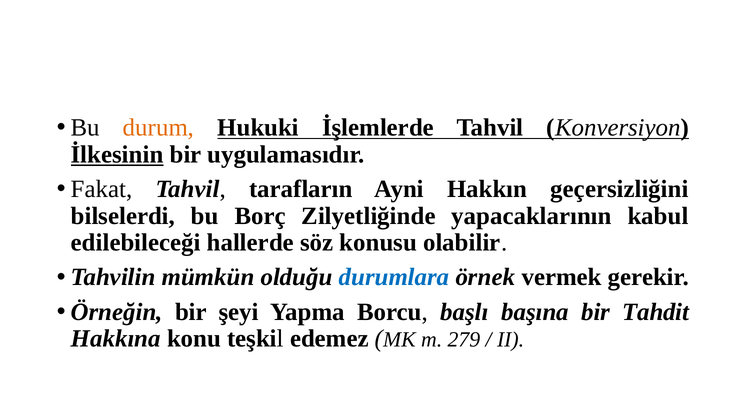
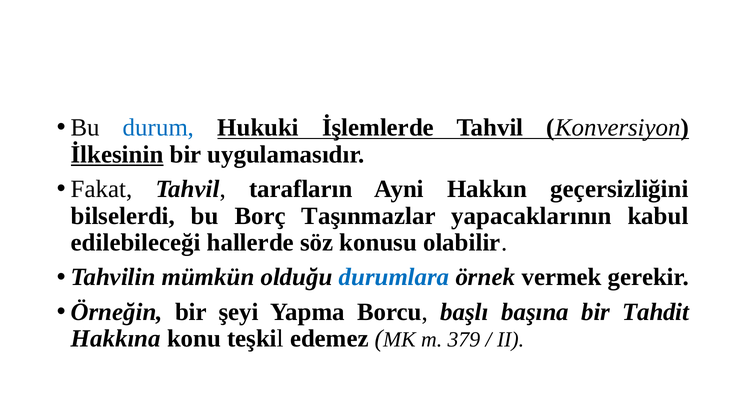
durum colour: orange -> blue (159, 128)
Zilyetliğinde: Zilyetliğinde -> Taşınmazlar (369, 216)
279: 279 -> 379 (464, 340)
